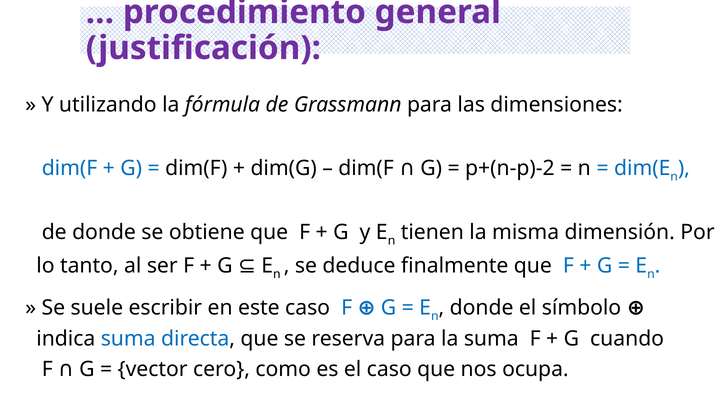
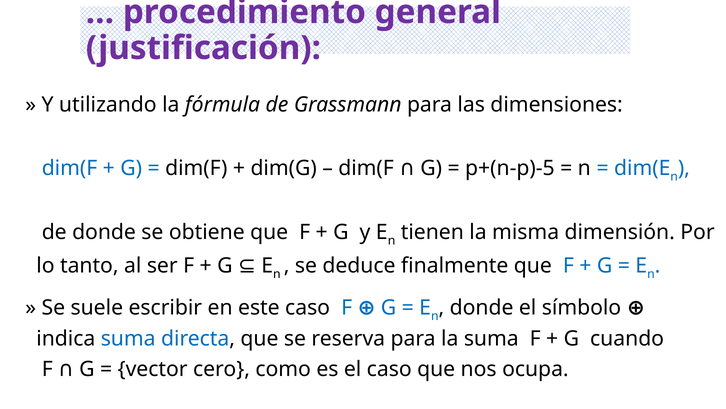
p+(n-p)-2: p+(n-p)-2 -> p+(n-p)-5 (510, 168)
